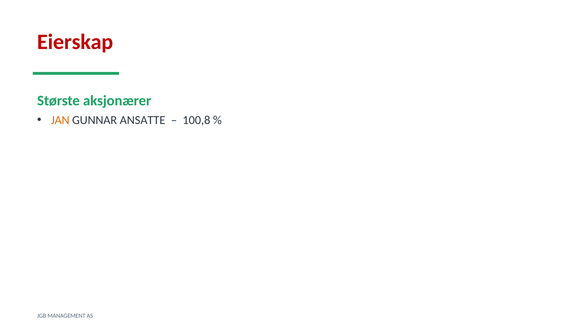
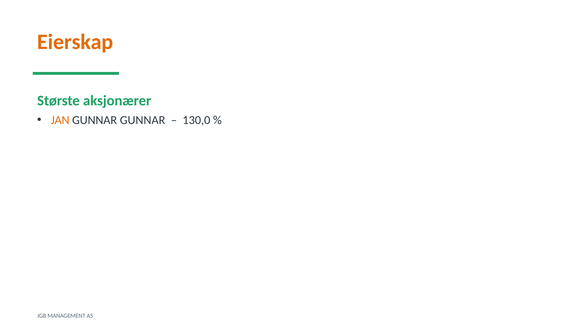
Eierskap colour: red -> orange (75, 42)
GUNNAR ANSATTE: ANSATTE -> GUNNAR (143, 120)
100,8: 100,8 -> 130,0 (196, 120)
